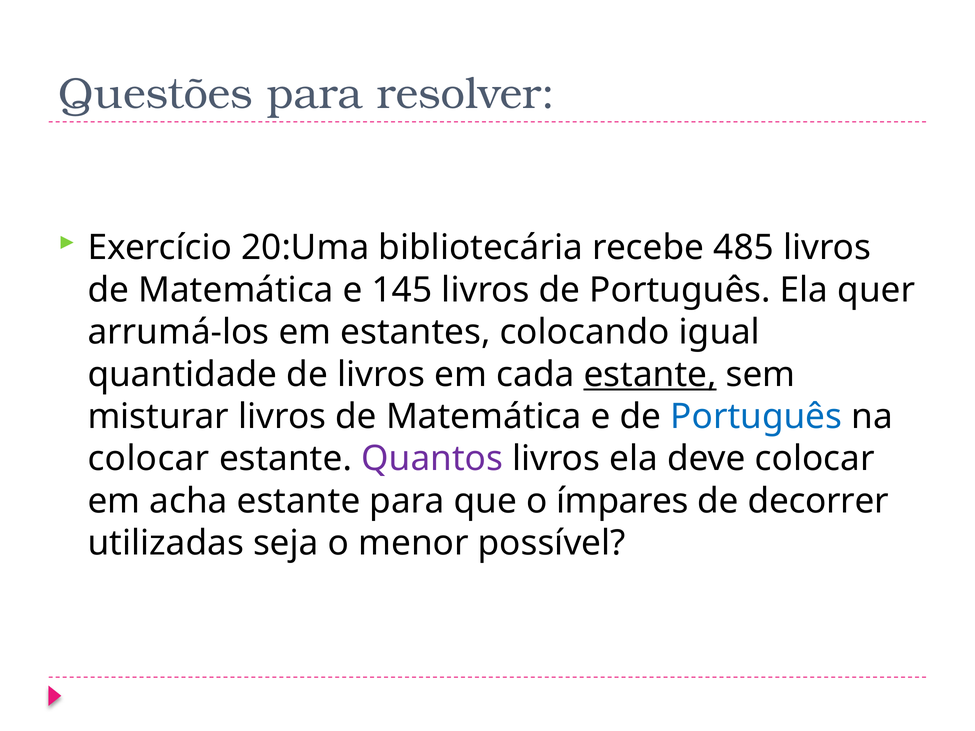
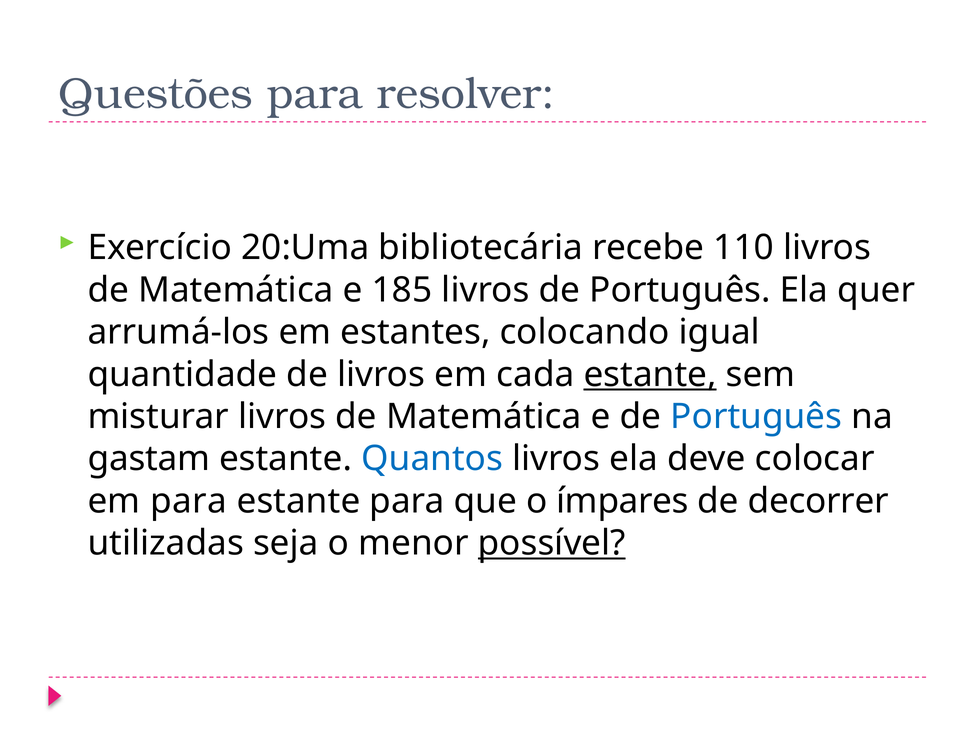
485: 485 -> 110 (744, 248)
145: 145 -> 185 (402, 290)
colocar: colocar -> gastam (149, 459)
Quantos colour: purple -> blue (432, 459)
em acha: acha -> para (188, 501)
possível underline: none -> present (552, 543)
